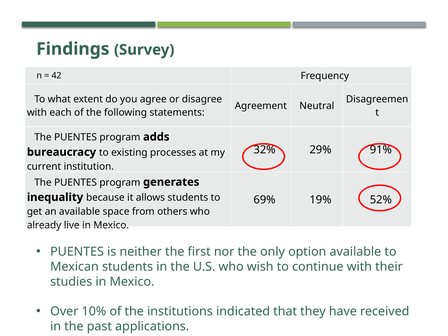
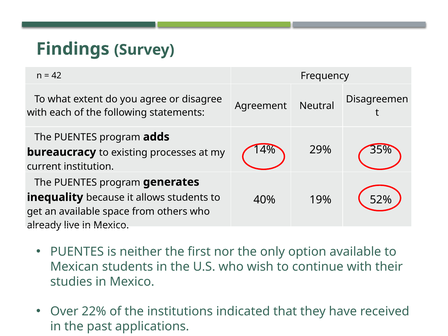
32%: 32% -> 14% (265, 150)
91%: 91% -> 35% (381, 150)
69%: 69% -> 40% (265, 200)
10%: 10% -> 22% (94, 311)
